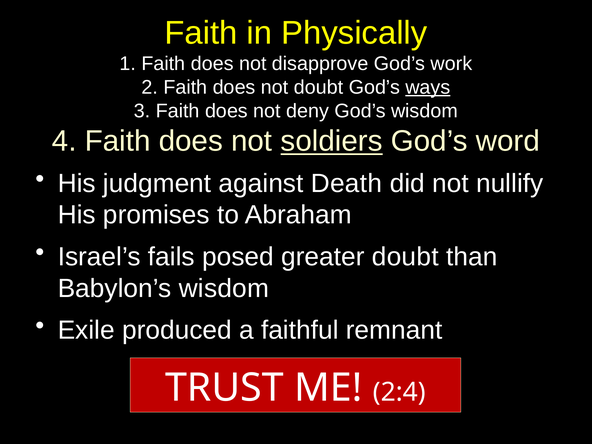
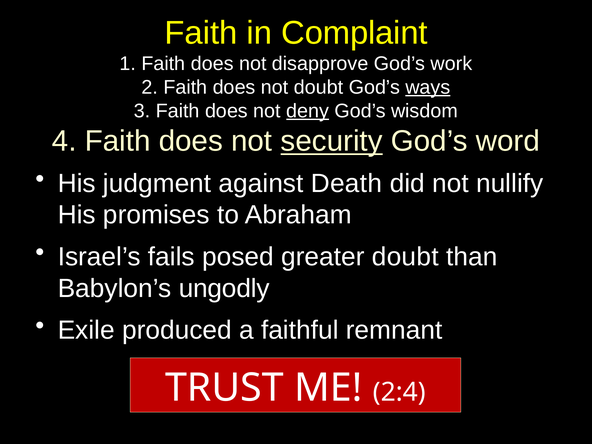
Physically: Physically -> Complaint (354, 33)
deny underline: none -> present (308, 111)
soldiers: soldiers -> security (332, 141)
Babylon’s wisdom: wisdom -> ungodly (224, 288)
